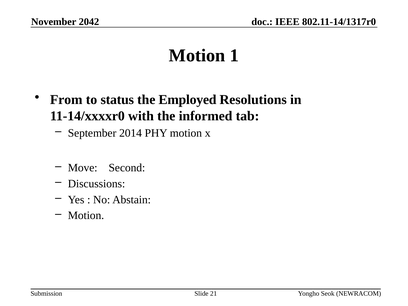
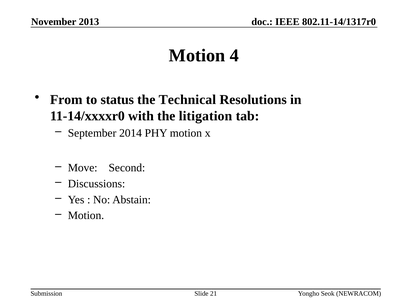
2042: 2042 -> 2013 (89, 22)
1: 1 -> 4 (234, 56)
Employed: Employed -> Technical (187, 100)
informed: informed -> litigation (205, 116)
